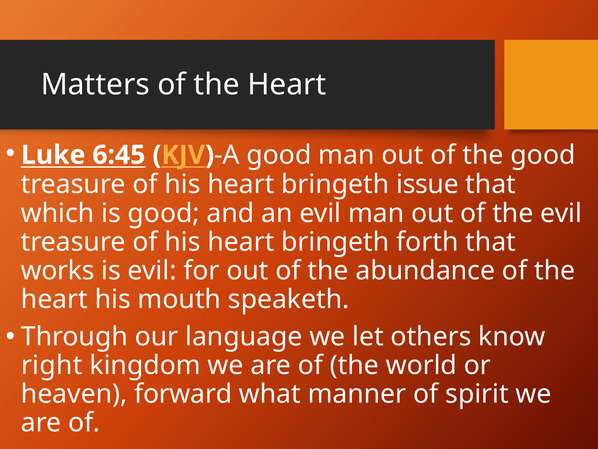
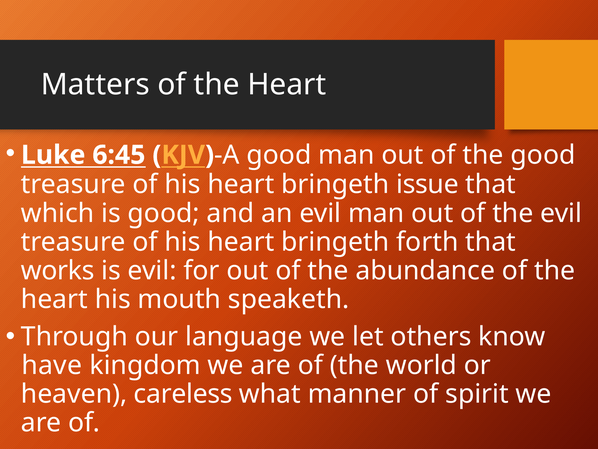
right: right -> have (52, 365)
forward: forward -> careless (183, 394)
